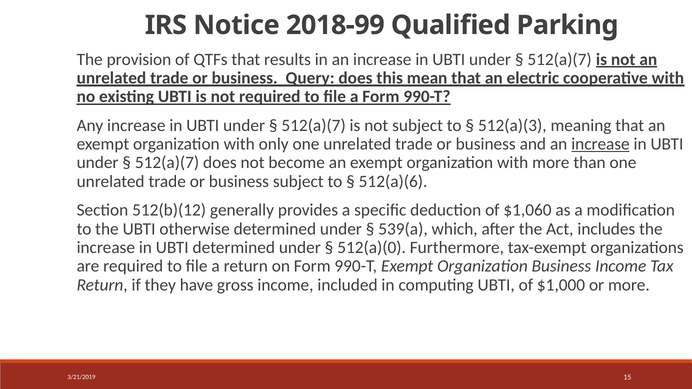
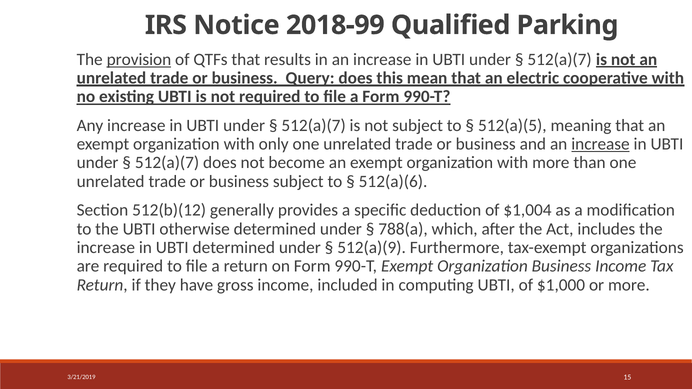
provision underline: none -> present (139, 59)
512(a)(3: 512(a)(3 -> 512(a)(5 (512, 126)
$1,060: $1,060 -> $1,004 (527, 210)
539(a: 539(a -> 788(a (403, 229)
512(a)(0: 512(a)(0 -> 512(a)(9 (372, 248)
